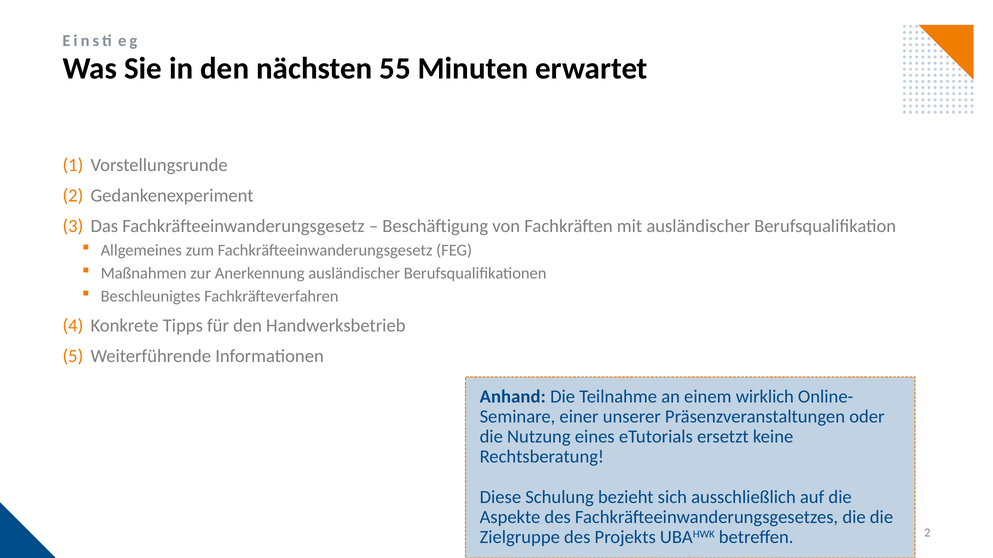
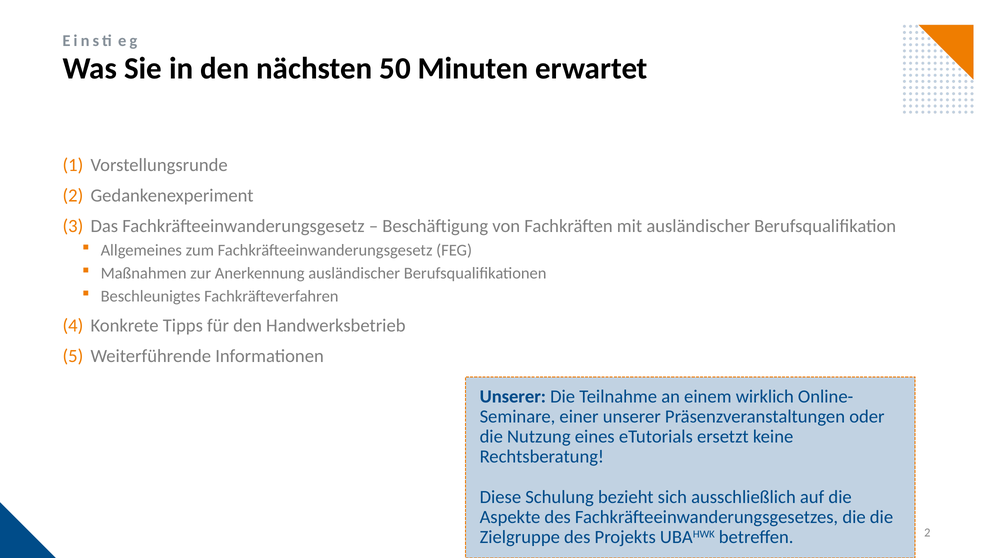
55: 55 -> 50 (395, 69)
Anhand: Anhand -> Unserer (513, 397)
